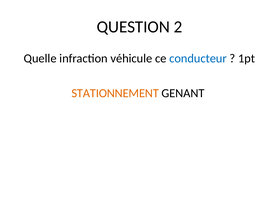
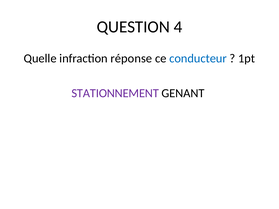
2: 2 -> 4 (178, 27)
véhicule: véhicule -> réponse (131, 59)
STATIONNEMENT colour: orange -> purple (115, 93)
